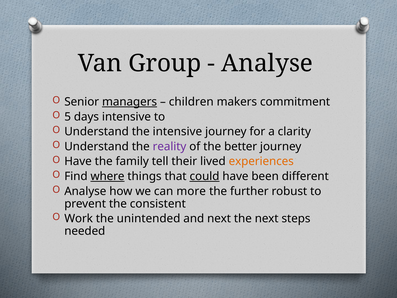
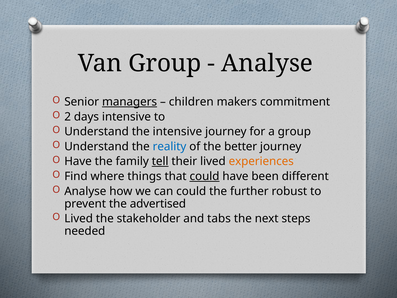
5: 5 -> 2 (68, 117)
a clarity: clarity -> group (294, 132)
reality colour: purple -> blue (170, 146)
tell underline: none -> present (160, 161)
where underline: present -> none (108, 176)
can more: more -> could (191, 191)
consistent: consistent -> advertised (158, 204)
Work: Work -> Lived (79, 218)
unintended: unintended -> stakeholder (149, 218)
and next: next -> tabs (219, 218)
